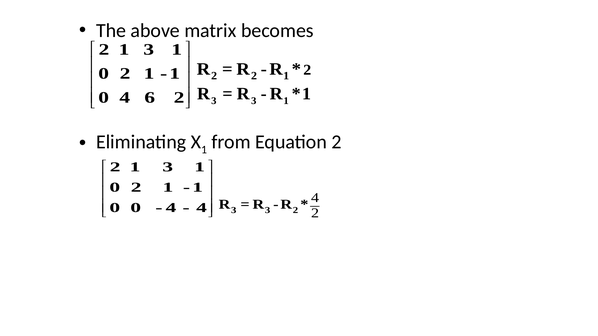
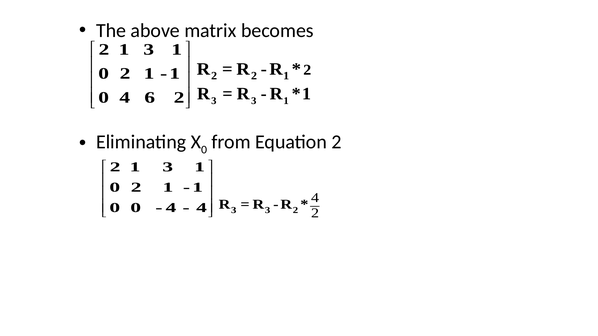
1: 1 -> 0 (204, 150)
